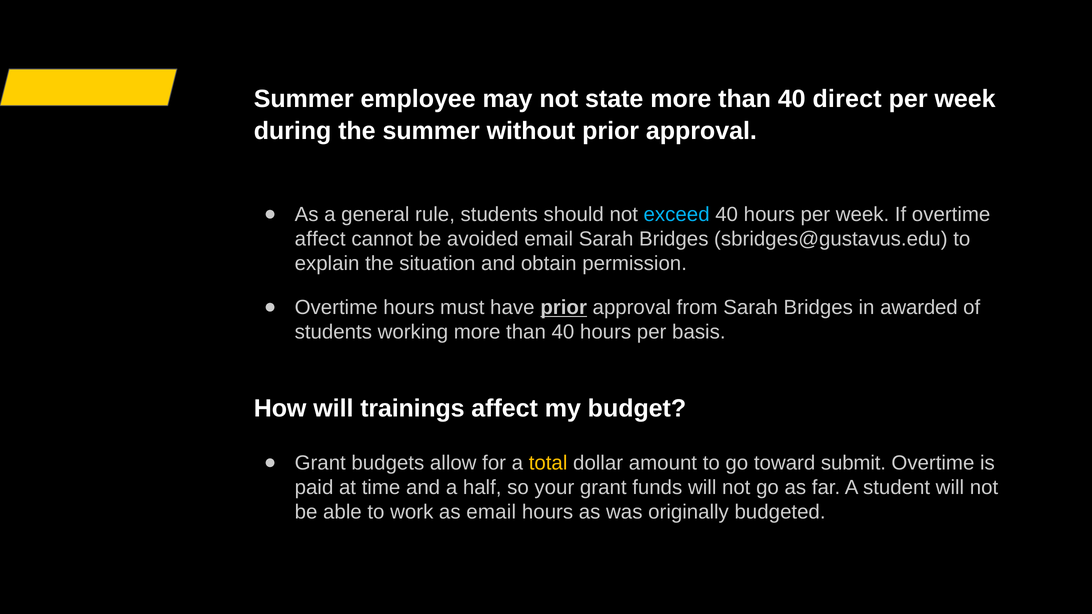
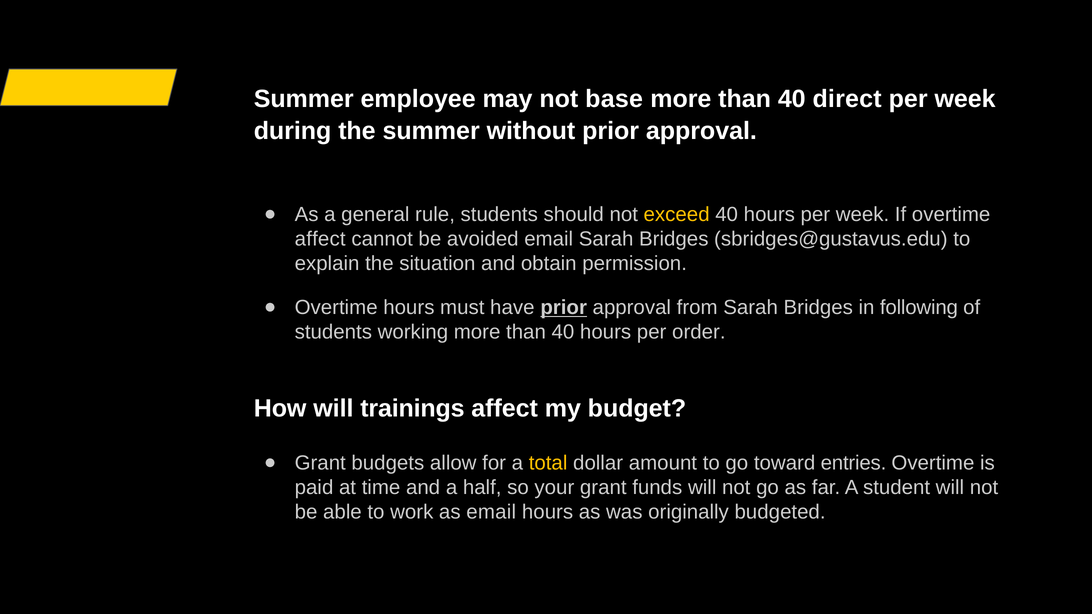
state: state -> base (614, 99)
exceed colour: light blue -> yellow (677, 215)
awarded: awarded -> following (919, 307)
basis: basis -> order (699, 332)
submit: submit -> entries (853, 463)
